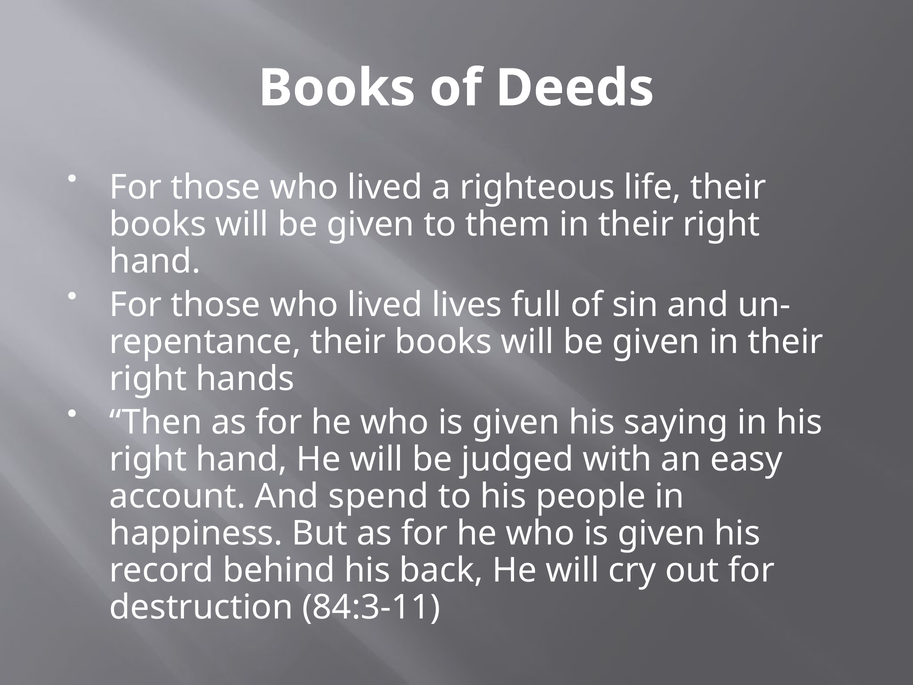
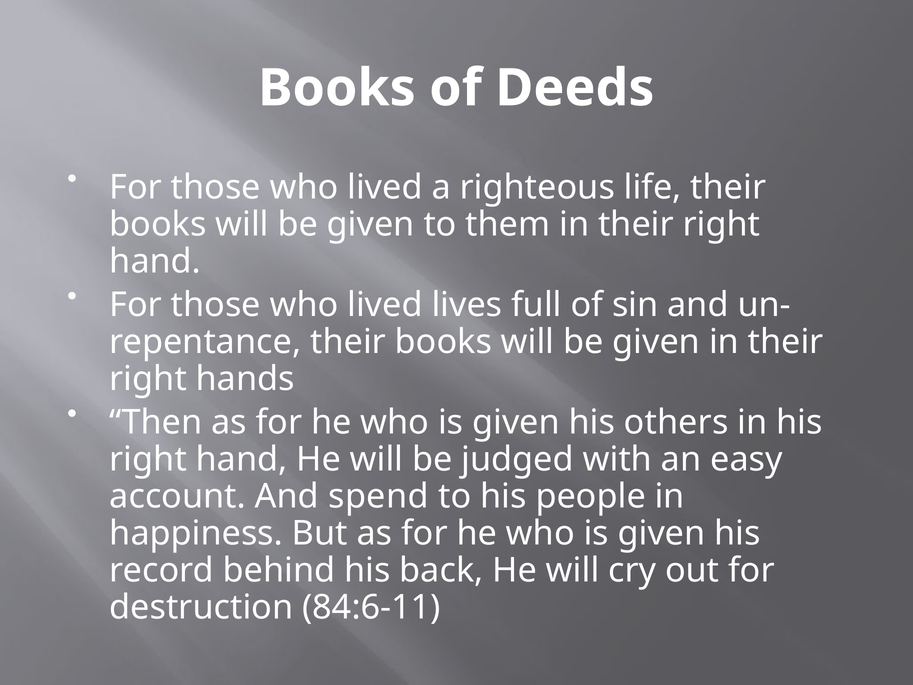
saying: saying -> others (676, 422)
84:3-11: 84:3-11 -> 84:6-11 (371, 607)
